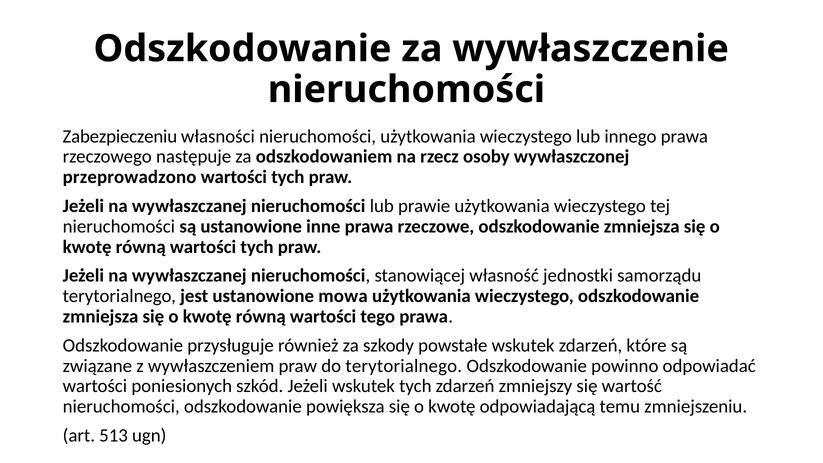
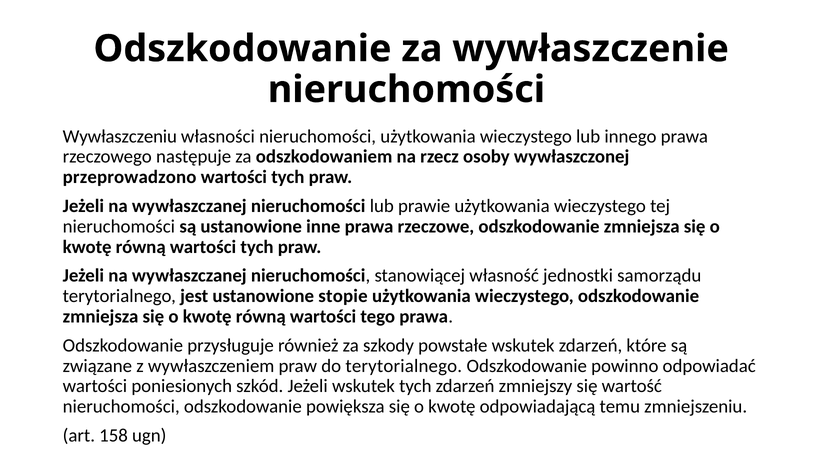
Zabezpieczeniu: Zabezpieczeniu -> Wywłaszczeniu (120, 136)
mowa: mowa -> stopie (343, 296)
513: 513 -> 158 (114, 435)
